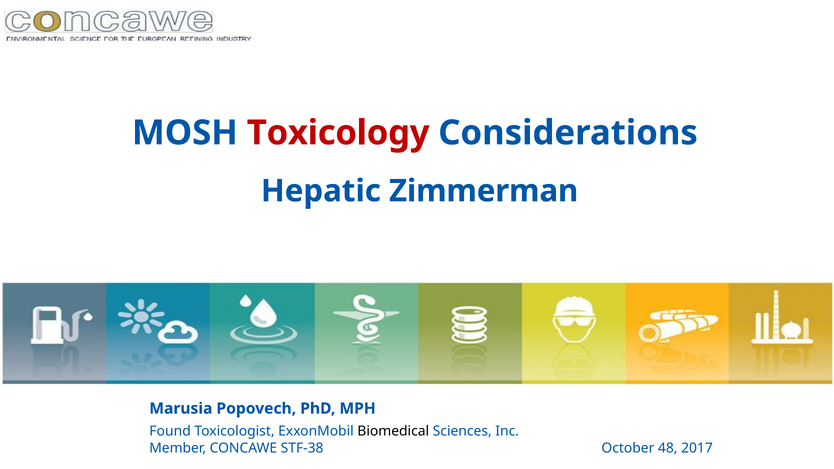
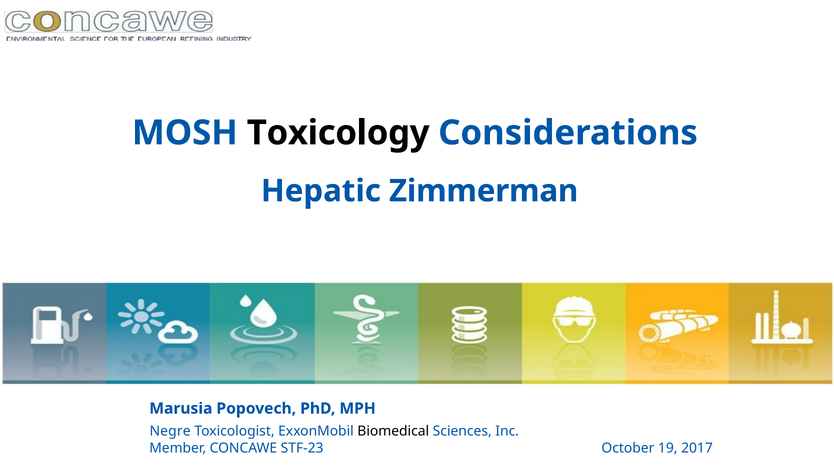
Toxicology colour: red -> black (338, 133)
Found: Found -> Negre (170, 431)
STF-38: STF-38 -> STF-23 (302, 448)
48: 48 -> 19 (668, 448)
